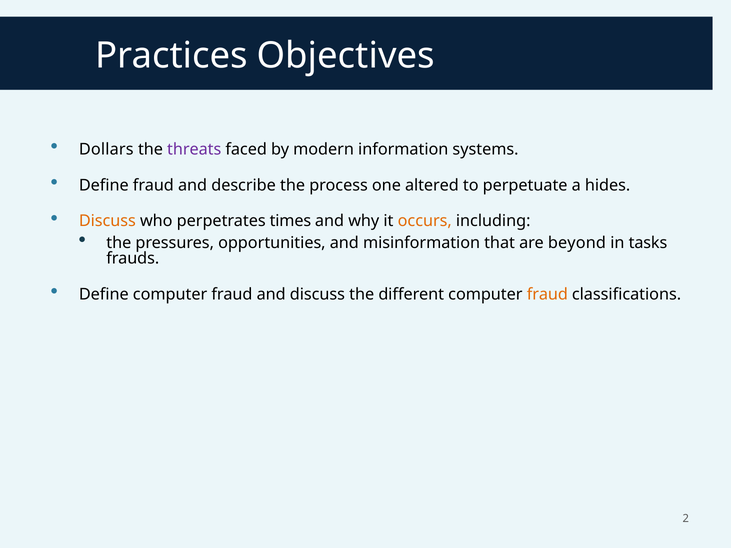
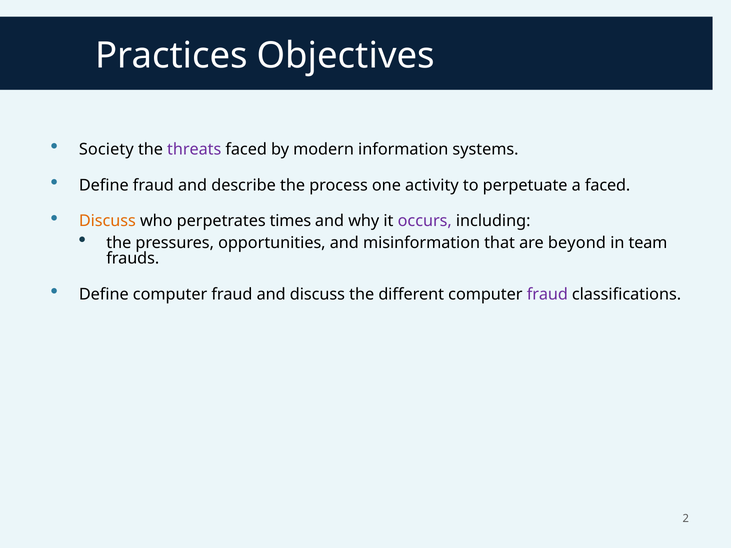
Dollars: Dollars -> Society (106, 149)
altered: altered -> activity (432, 185)
a hides: hides -> faced (608, 185)
occurs colour: orange -> purple (425, 221)
tasks: tasks -> team (648, 243)
fraud colour: orange -> purple (547, 294)
